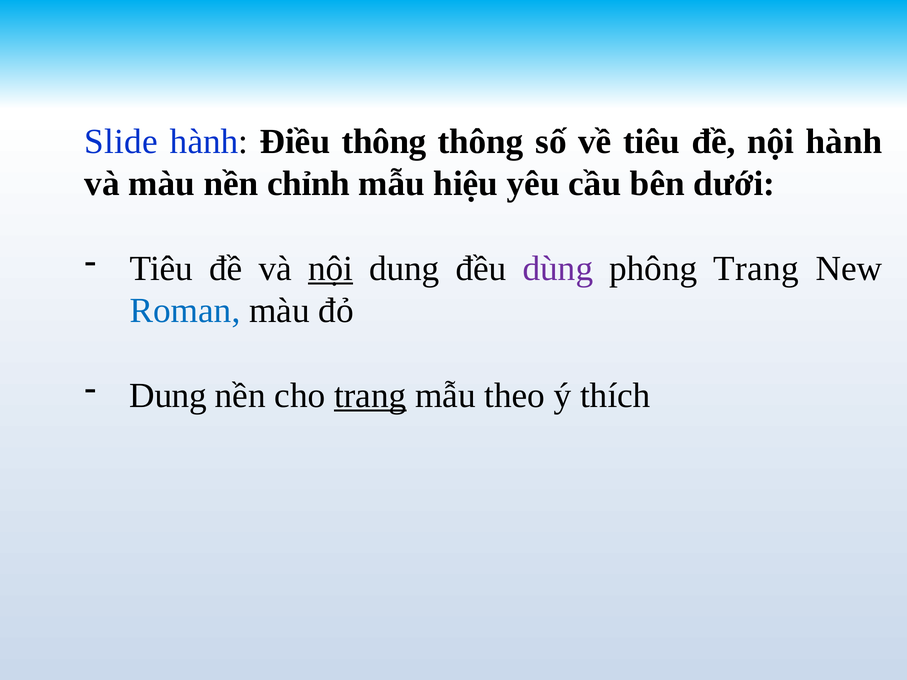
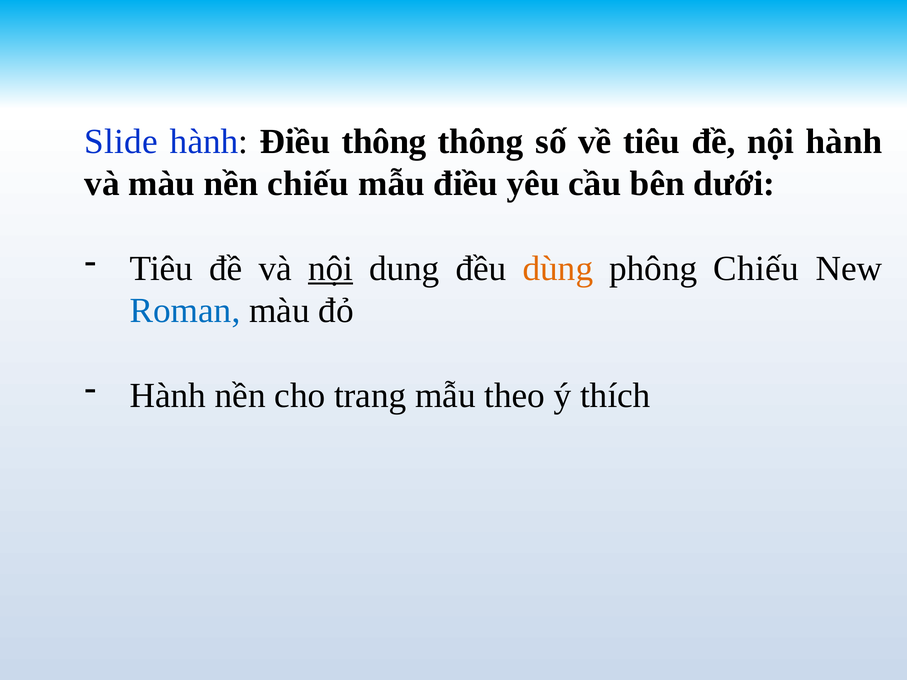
nền chỉnh: chỉnh -> chiếu (308, 184)
mẫu hiệu: hiệu -> điều (466, 184)
dùng colour: purple -> orange (558, 268)
phông Trang: Trang -> Chiếu (756, 268)
Dung: Dung -> Hành (168, 396)
trang underline: present -> none (370, 396)
